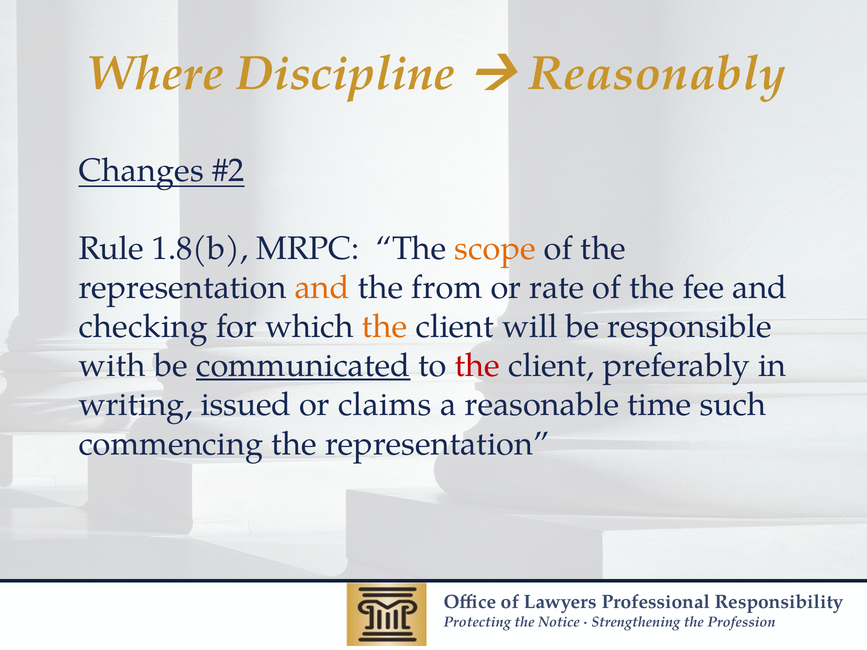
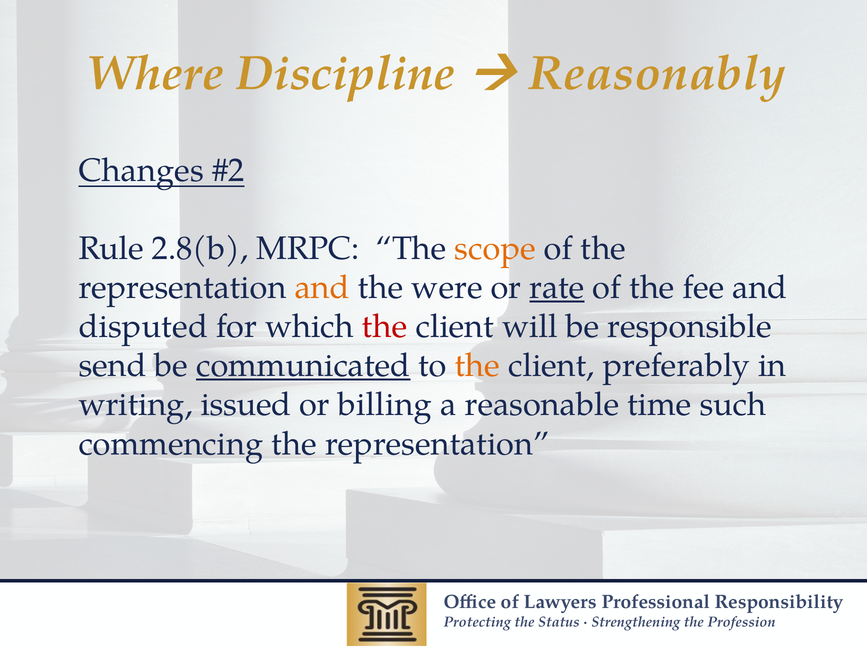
1.8(b: 1.8(b -> 2.8(b (200, 249)
from: from -> were (447, 288)
rate underline: none -> present (557, 288)
checking: checking -> disputed (143, 327)
the colour: orange -> red (385, 327)
with: with -> send (112, 366)
the colour: red -> orange (477, 366)
claims: claims -> billing (385, 405)
Notice: Notice -> Status (559, 622)
